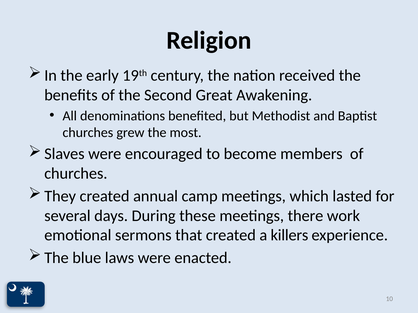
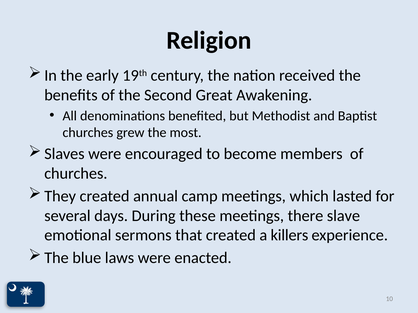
work: work -> slave (343, 216)
